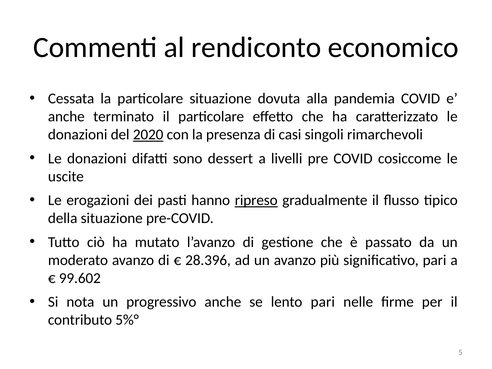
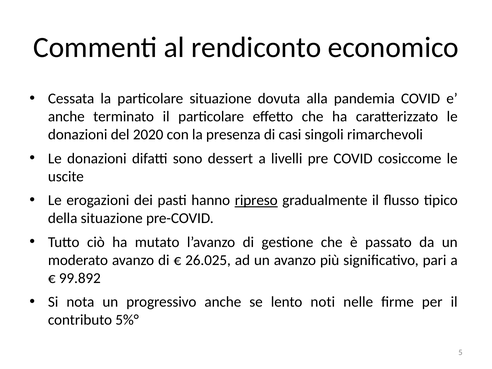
2020 underline: present -> none (148, 135)
28.396: 28.396 -> 26.025 (208, 260)
99.602: 99.602 -> 99.892 (80, 278)
lento pari: pari -> noti (323, 302)
